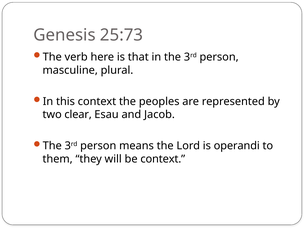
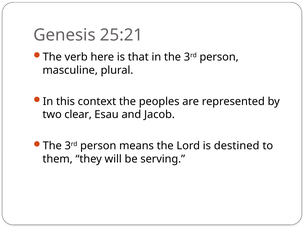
25:73: 25:73 -> 25:21 (122, 35)
operandi: operandi -> destined (237, 146)
be context: context -> serving (163, 159)
